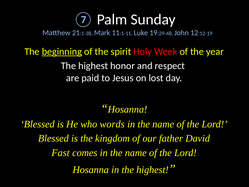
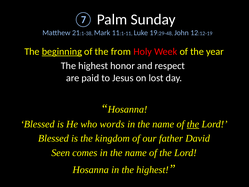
spirit: spirit -> from (121, 52)
the underline: none -> present (193, 124)
Fast: Fast -> Seen (61, 152)
